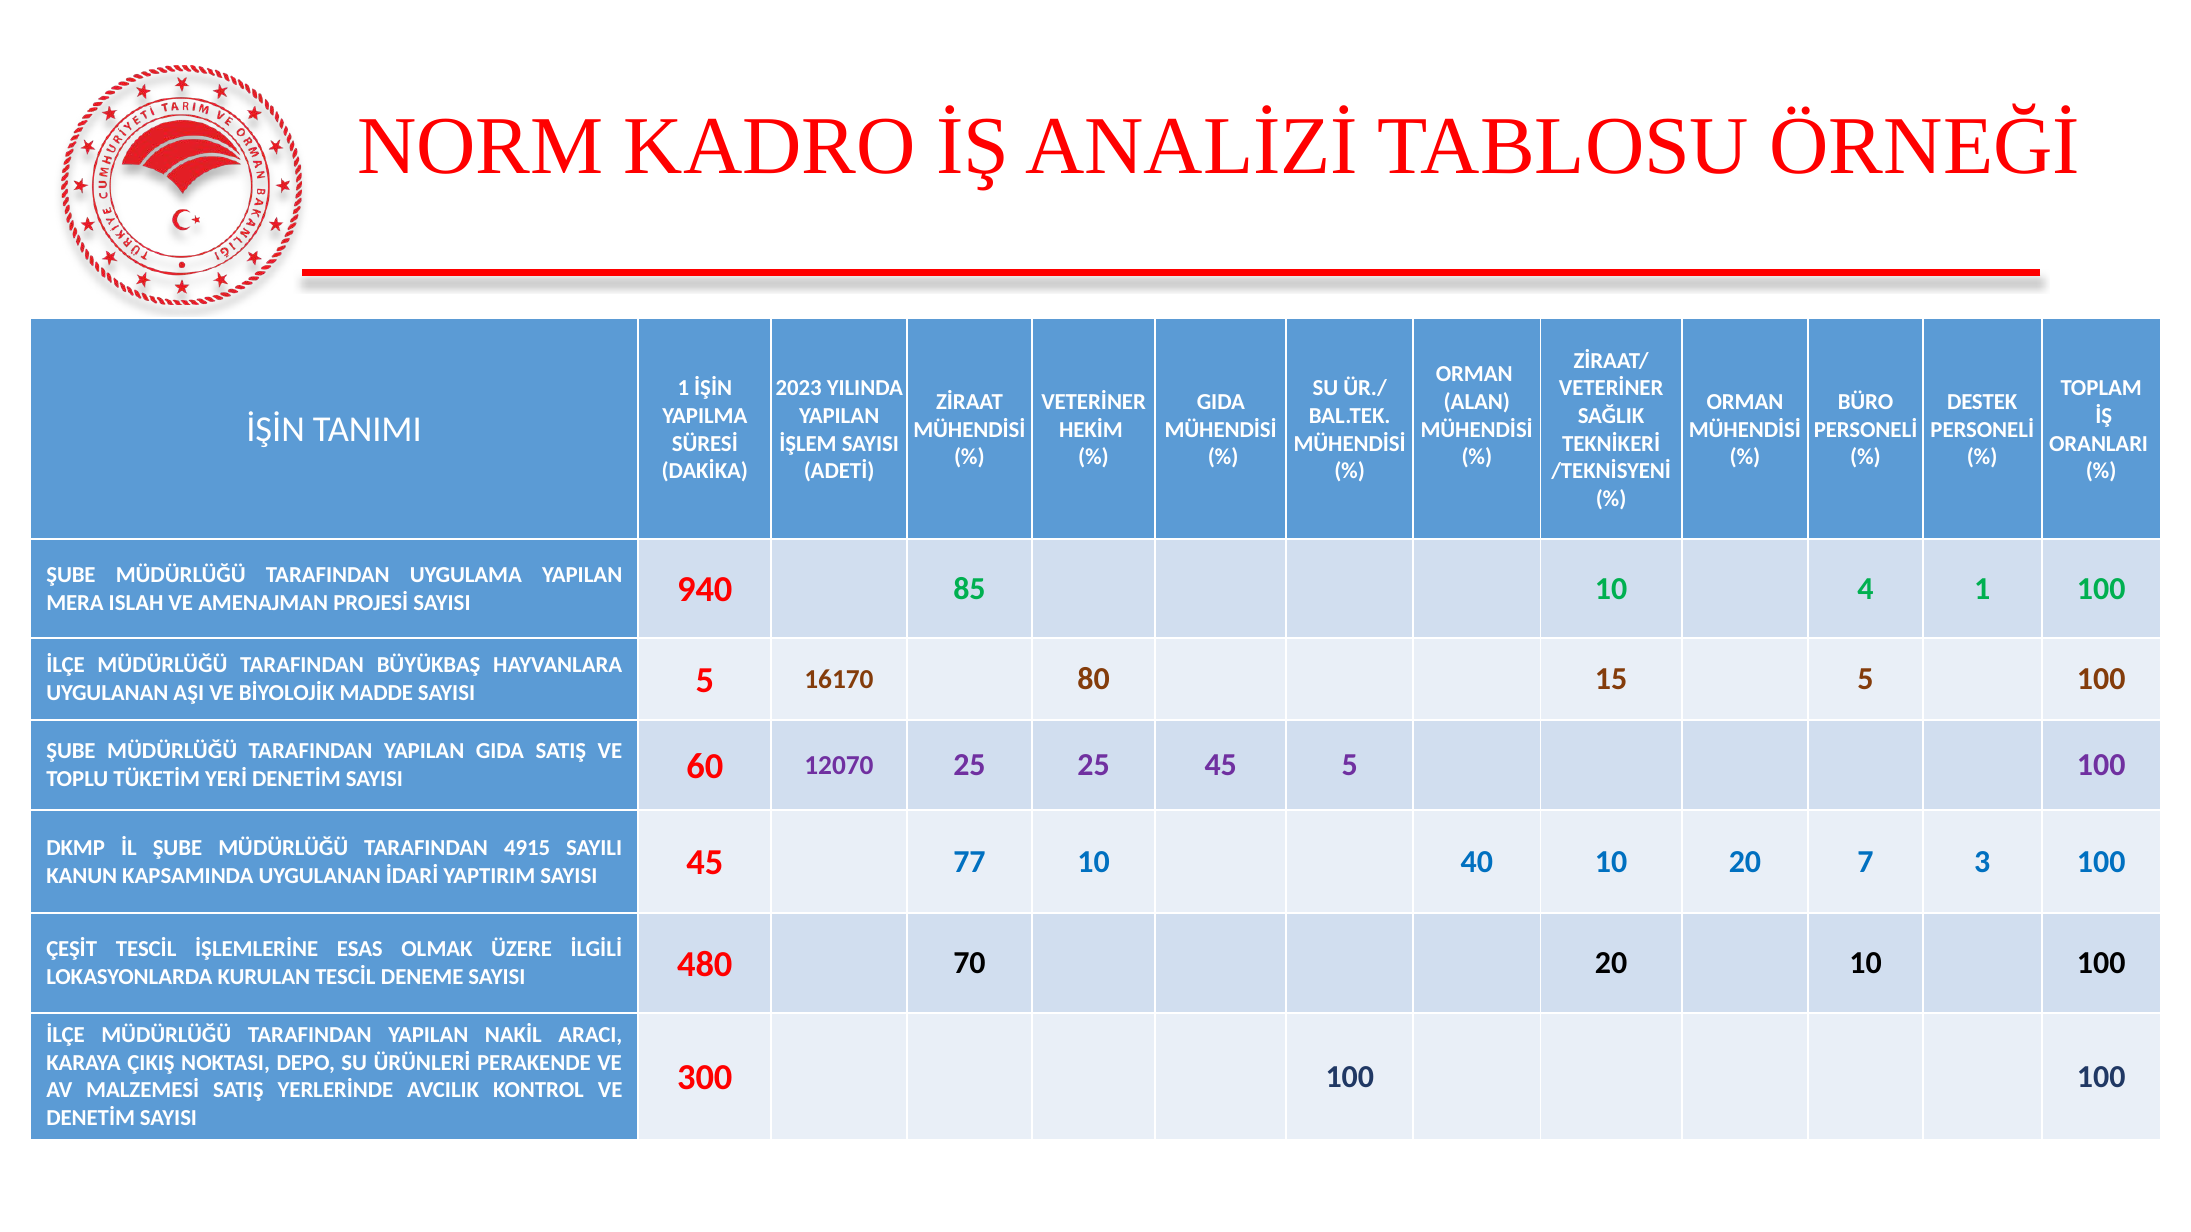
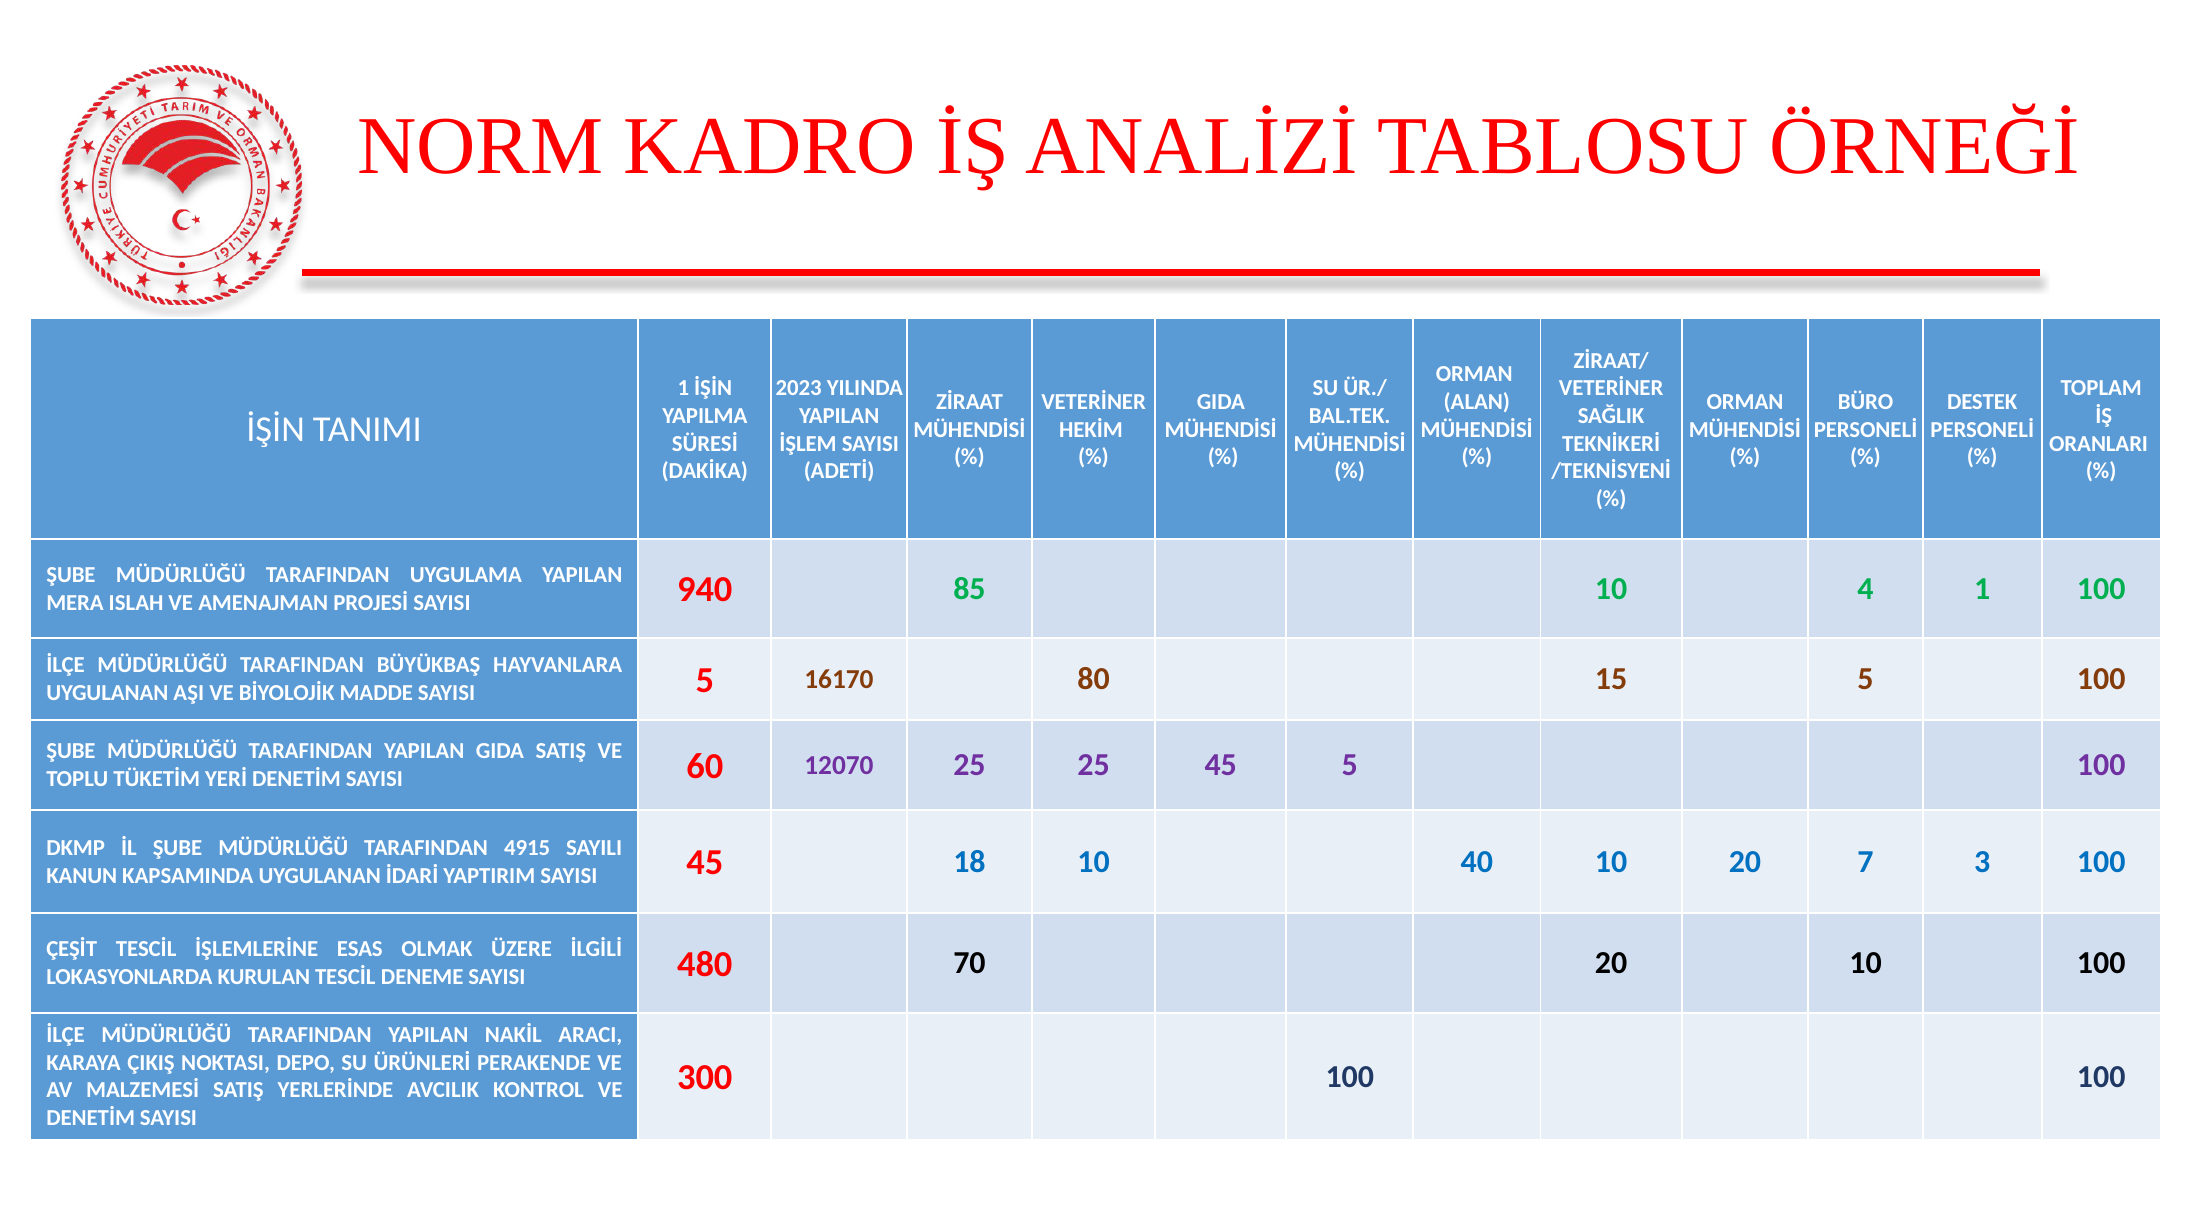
77: 77 -> 18 (969, 862)
